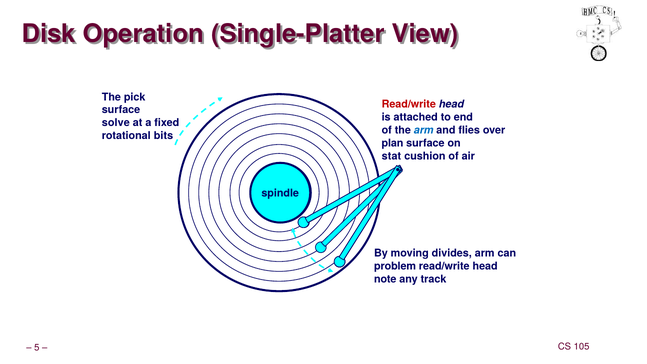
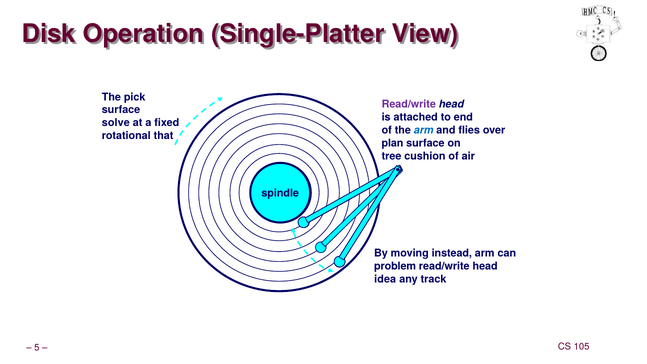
Read/write colour: red -> purple (409, 104)
bits: bits -> that (164, 136)
stat: stat -> tree (392, 156)
divides: divides -> instead (452, 253)
note: note -> idea (385, 279)
